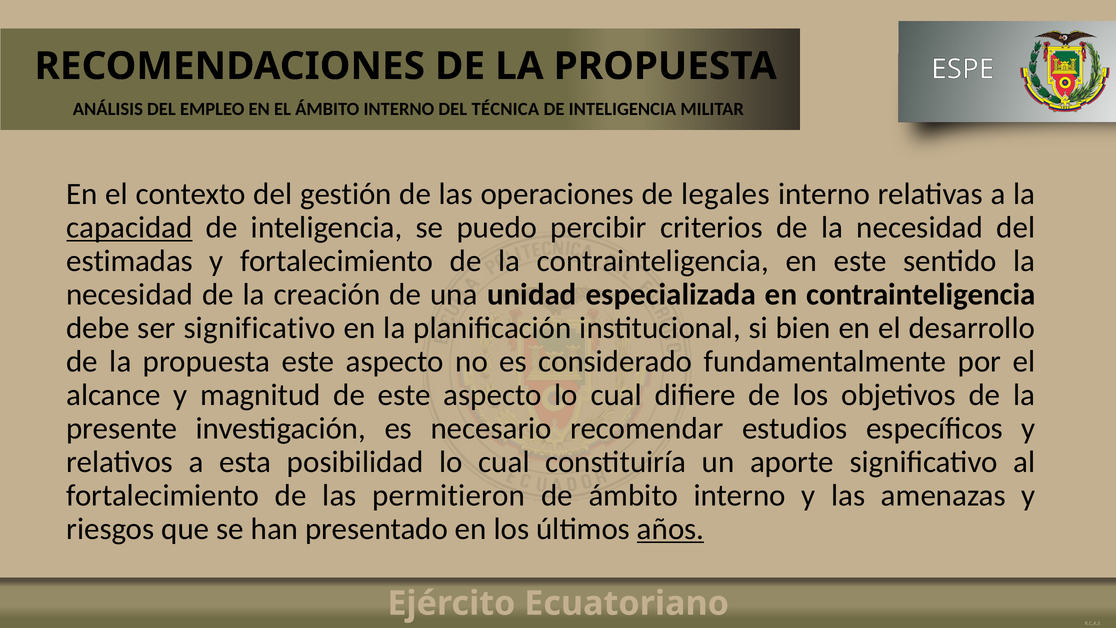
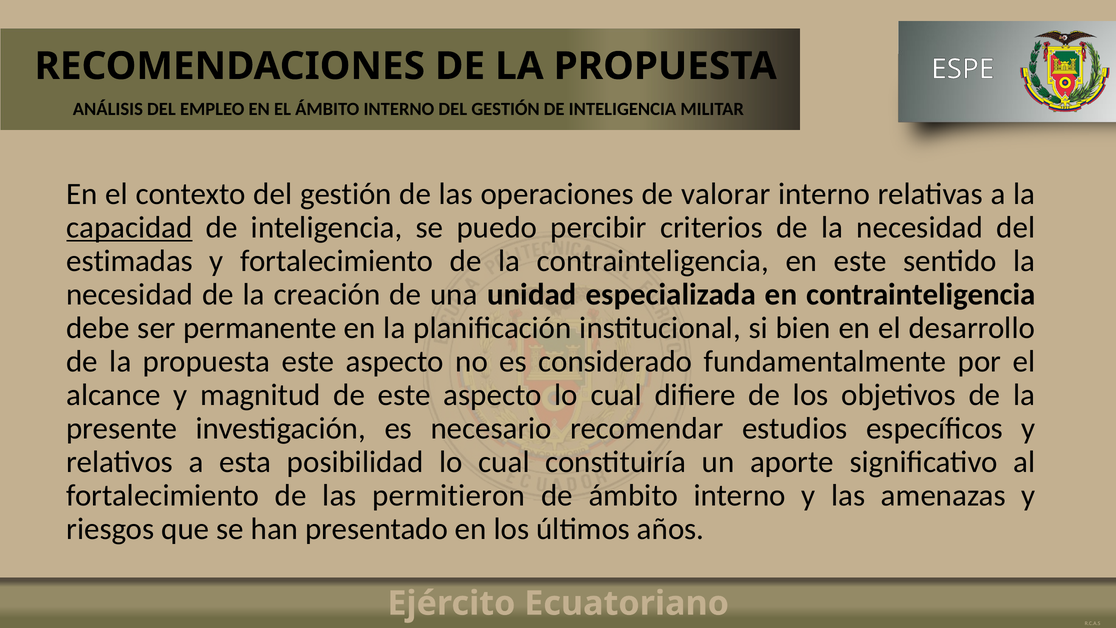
INTERNO DEL TÉCNICA: TÉCNICA -> GESTIÓN (506, 109)
legales: legales -> valorar (726, 194)
ser significativo: significativo -> permanente (260, 328)
años underline: present -> none (671, 529)
